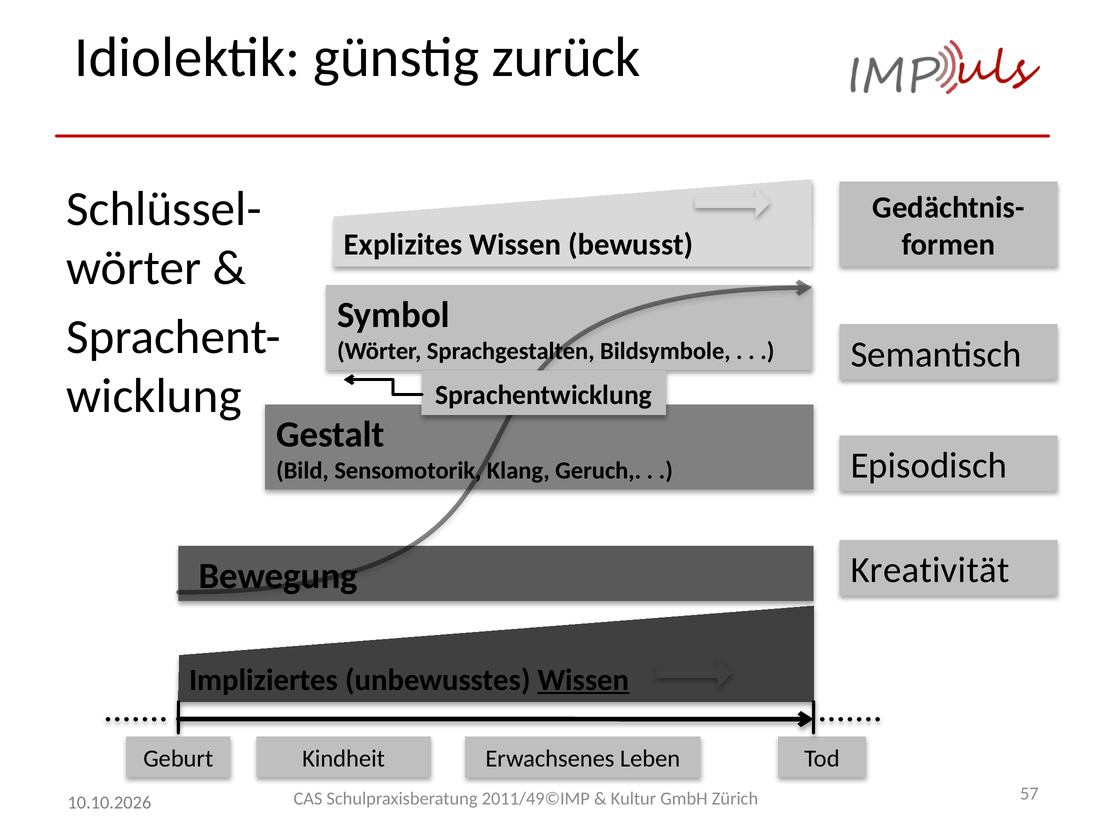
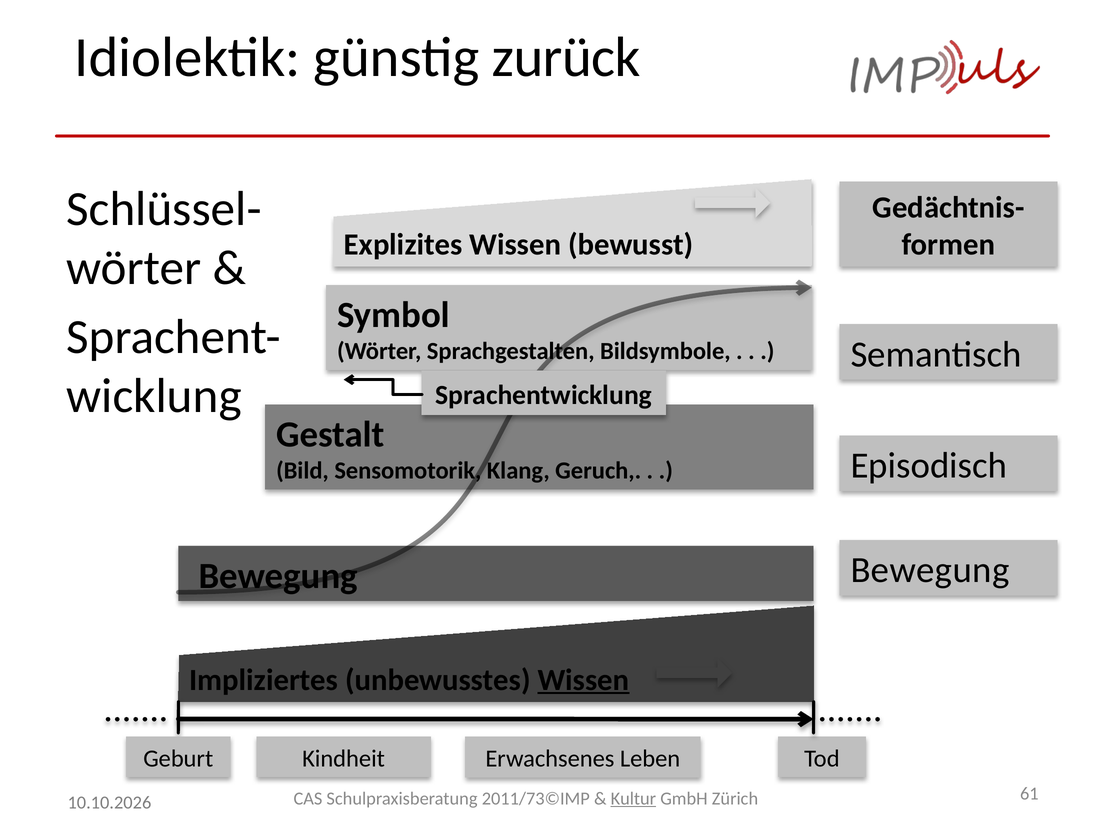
Kreativität: Kreativität -> Bewegung (930, 570)
2011/49©IMP: 2011/49©IMP -> 2011/73©IMP (536, 798)
Kultur underline: none -> present (633, 798)
57: 57 -> 61 (1029, 794)
